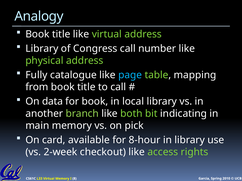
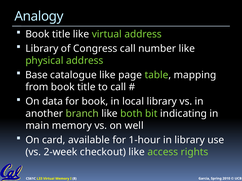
Fully: Fully -> Base (37, 75)
page colour: light blue -> white (130, 75)
pick: pick -> well (134, 126)
8-hour: 8-hour -> 1-hour (145, 140)
